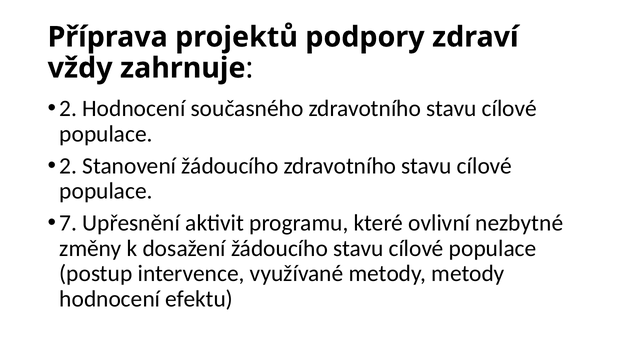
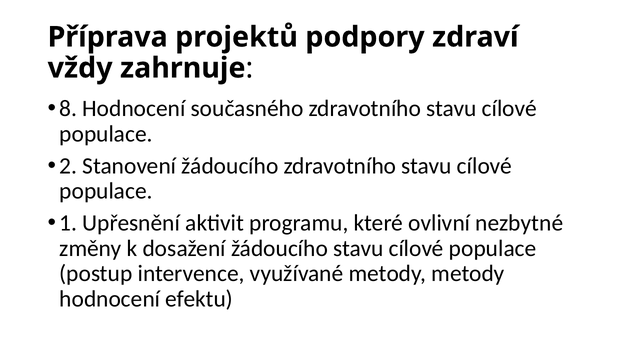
2: 2 -> 8 (68, 108)
7: 7 -> 1 (68, 223)
